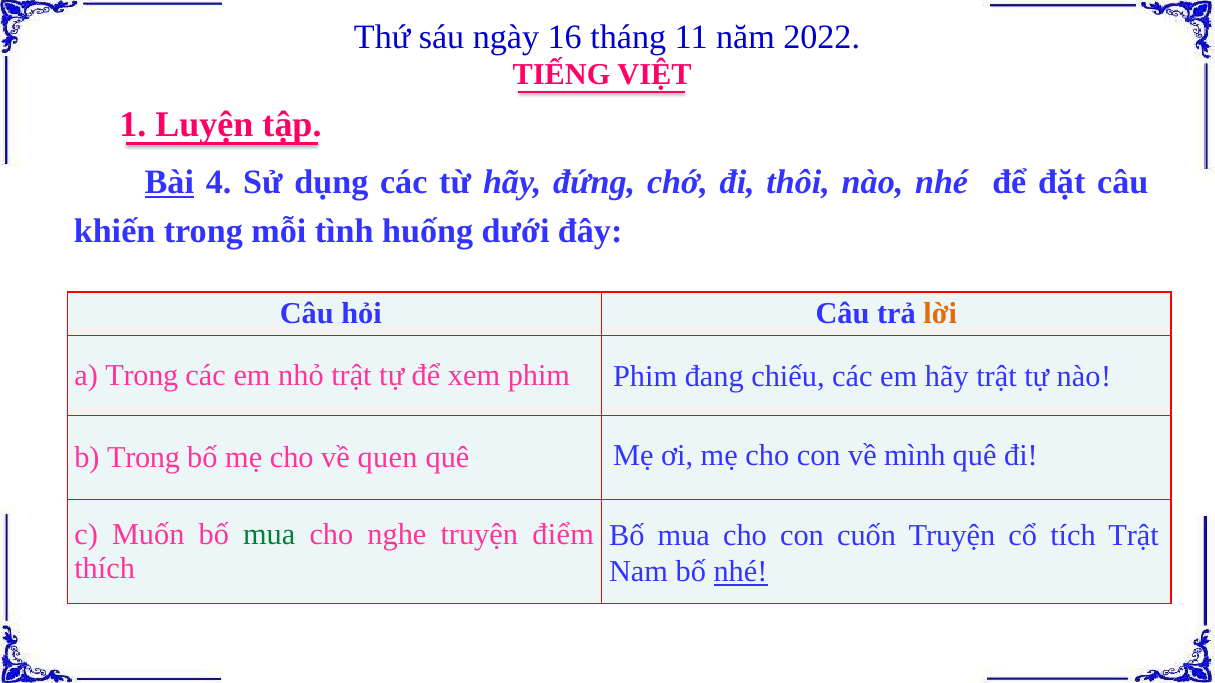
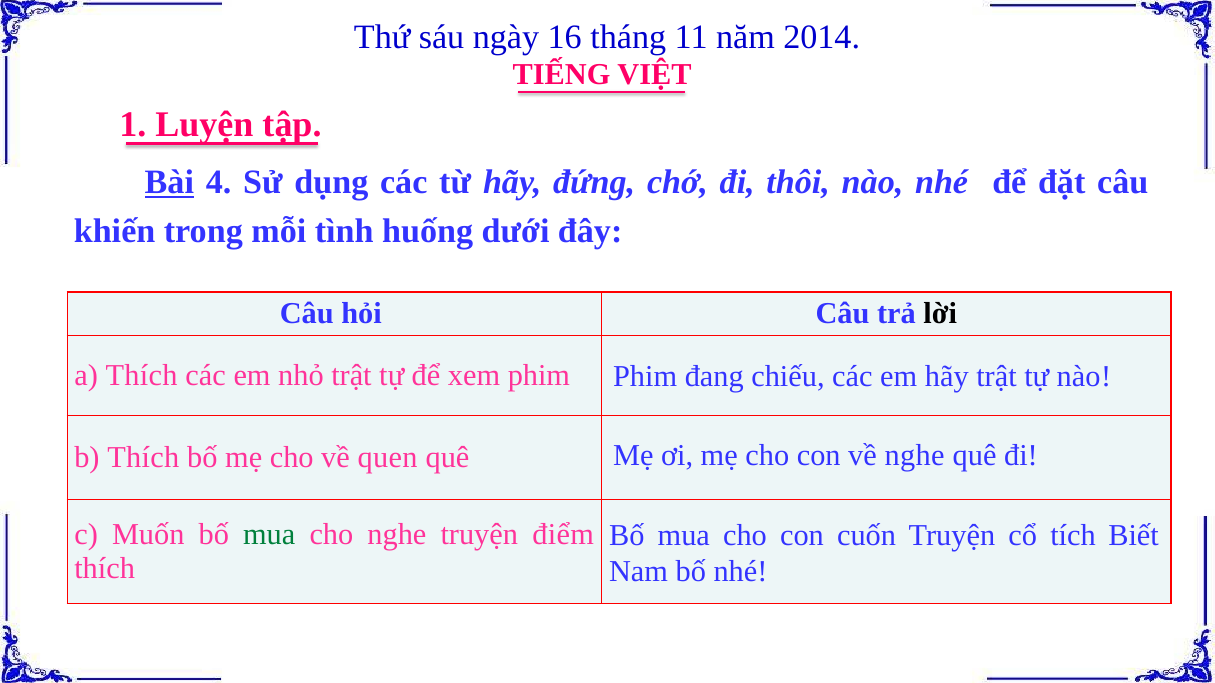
2022: 2022 -> 2014 (822, 37)
lời colour: orange -> black (940, 314)
a Trong: Trong -> Thích (142, 375)
về mình: mình -> nghe (915, 455)
b Trong: Trong -> Thích (143, 458)
tích Trật: Trật -> Biết (1134, 535)
nhé underline: present -> none (741, 571)
